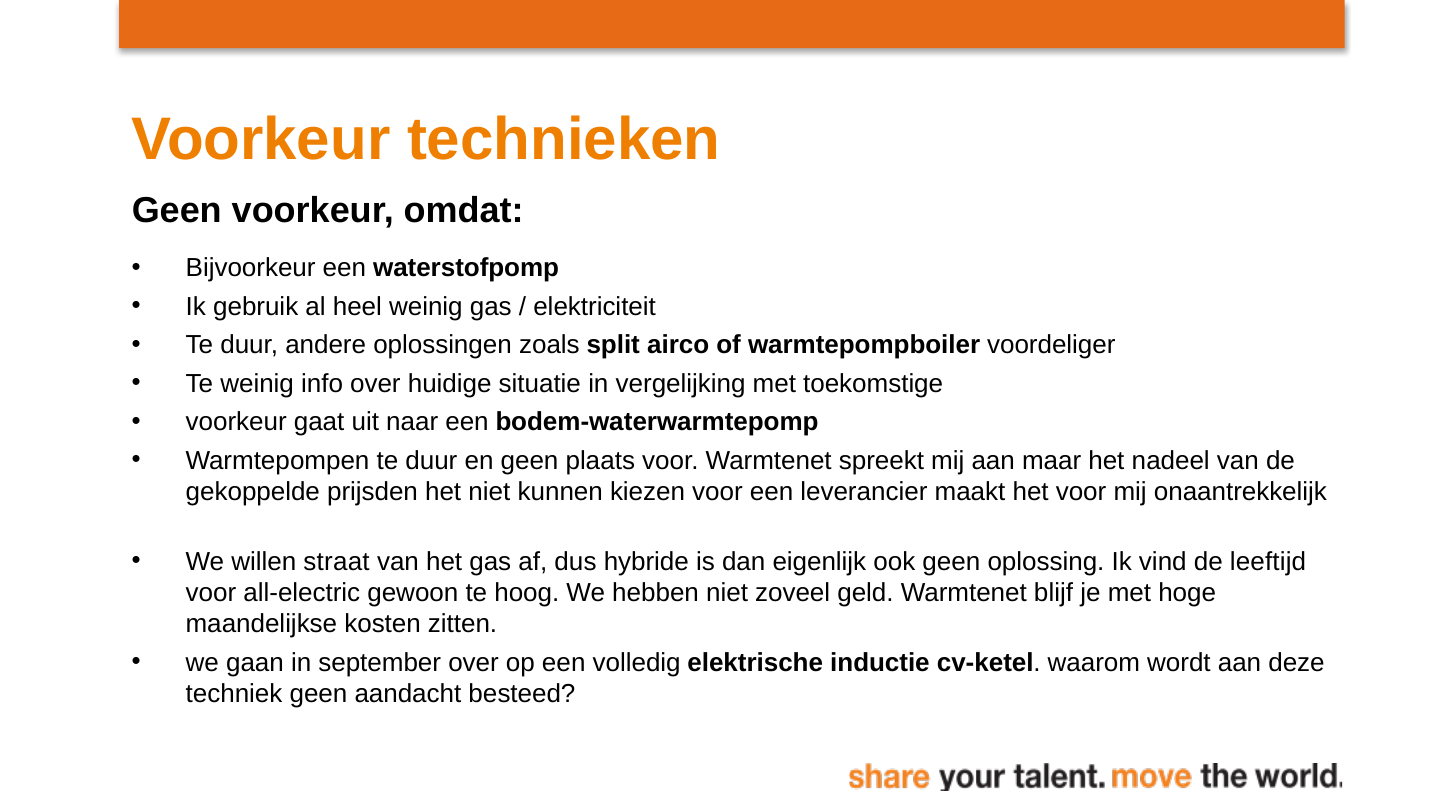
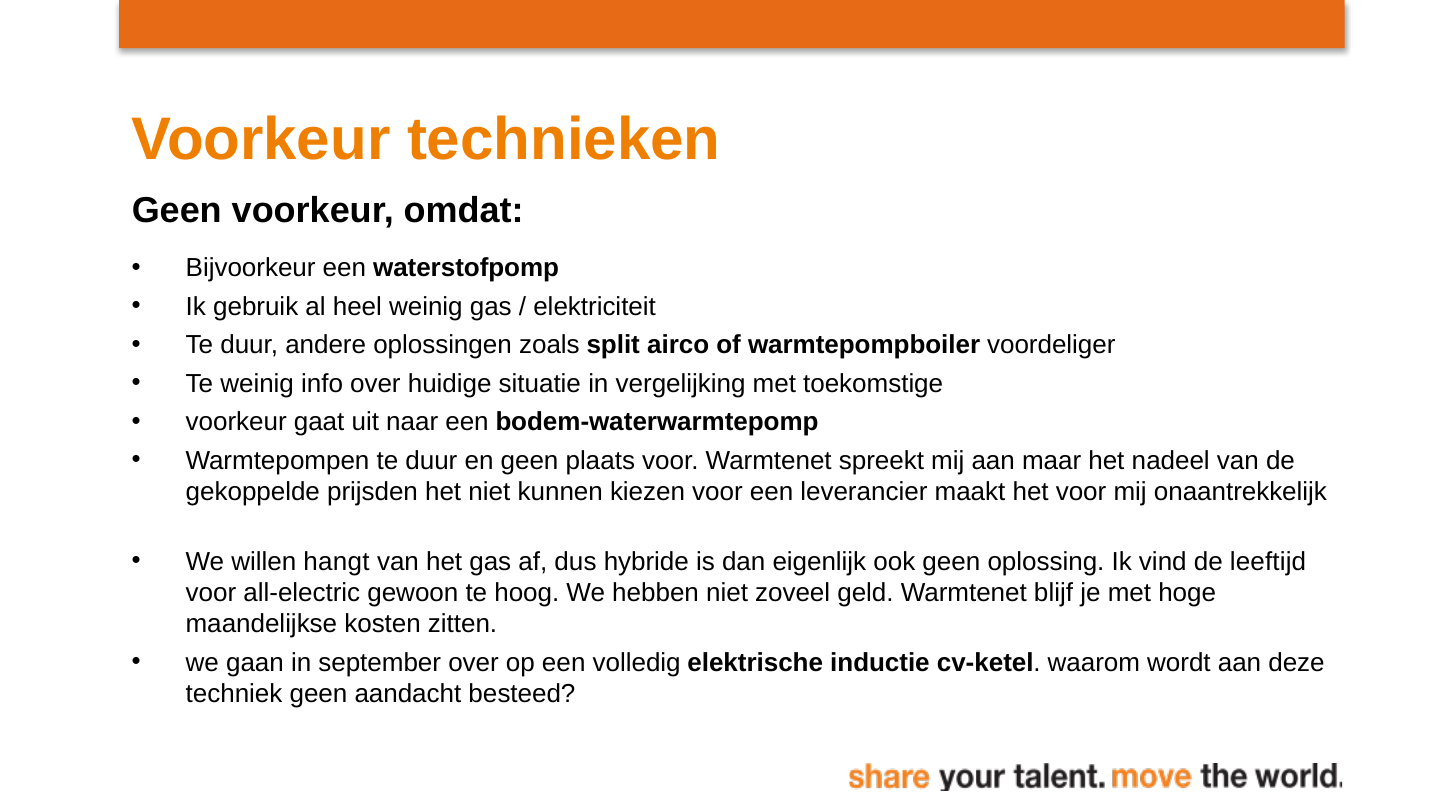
straat: straat -> hangt (337, 561)
